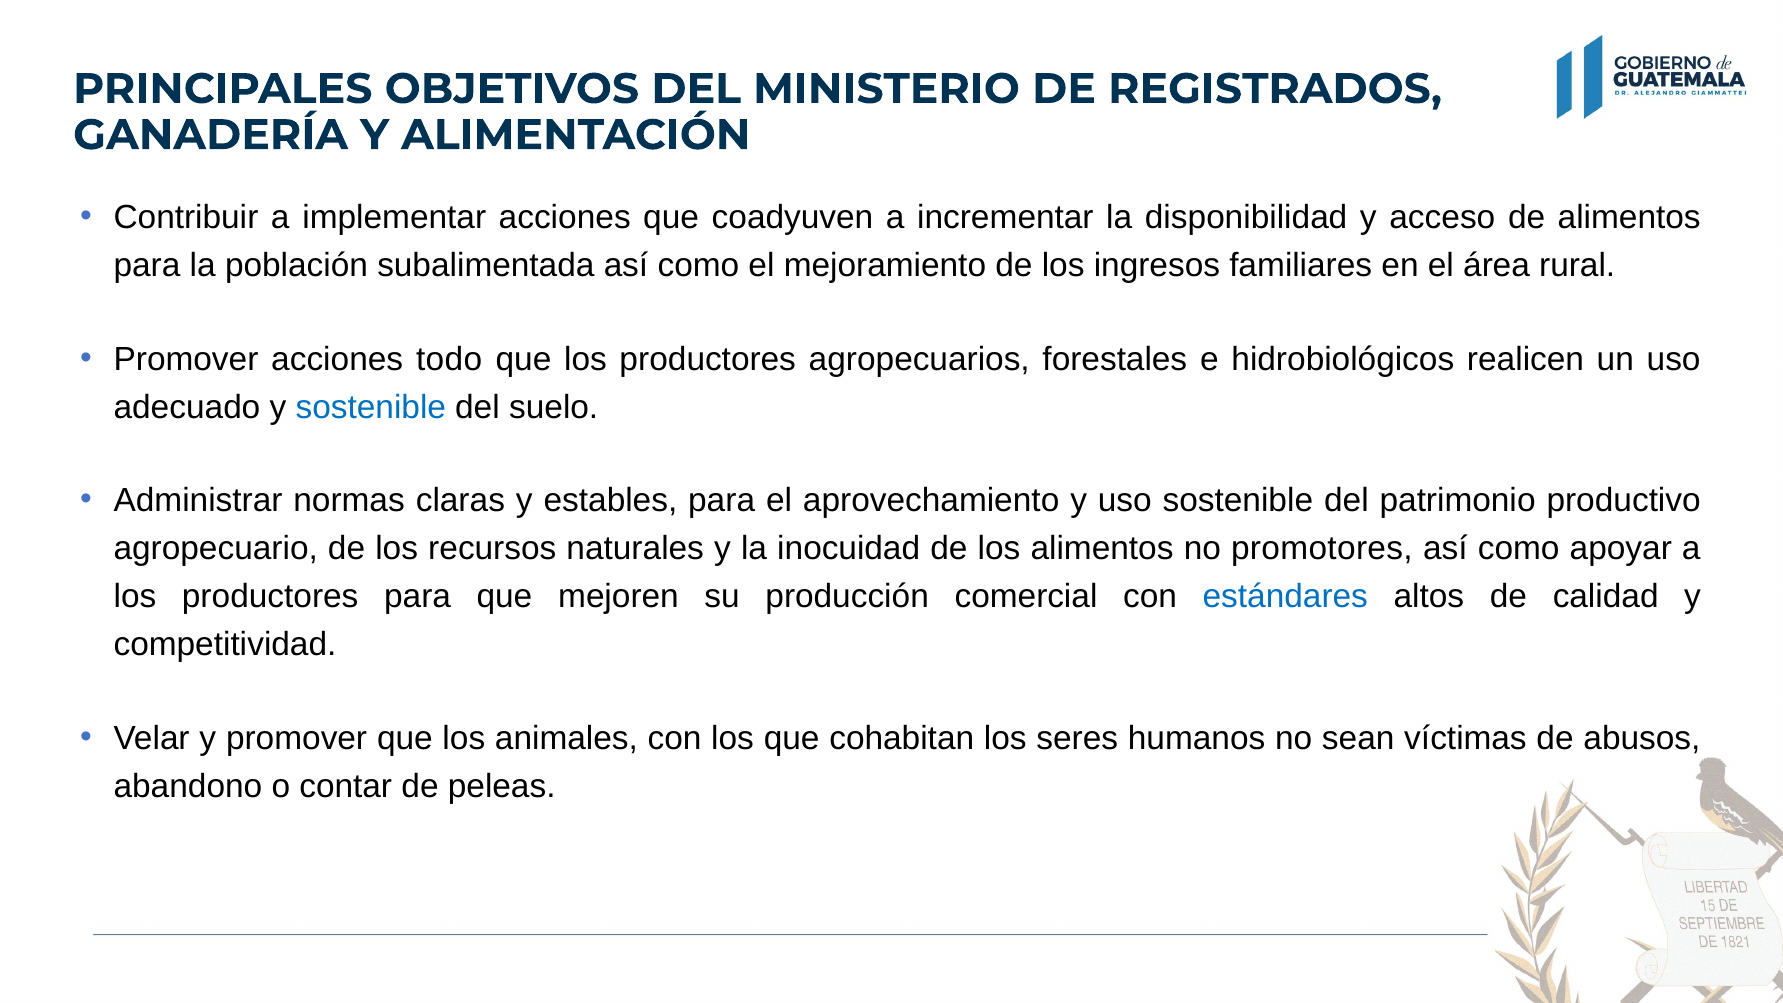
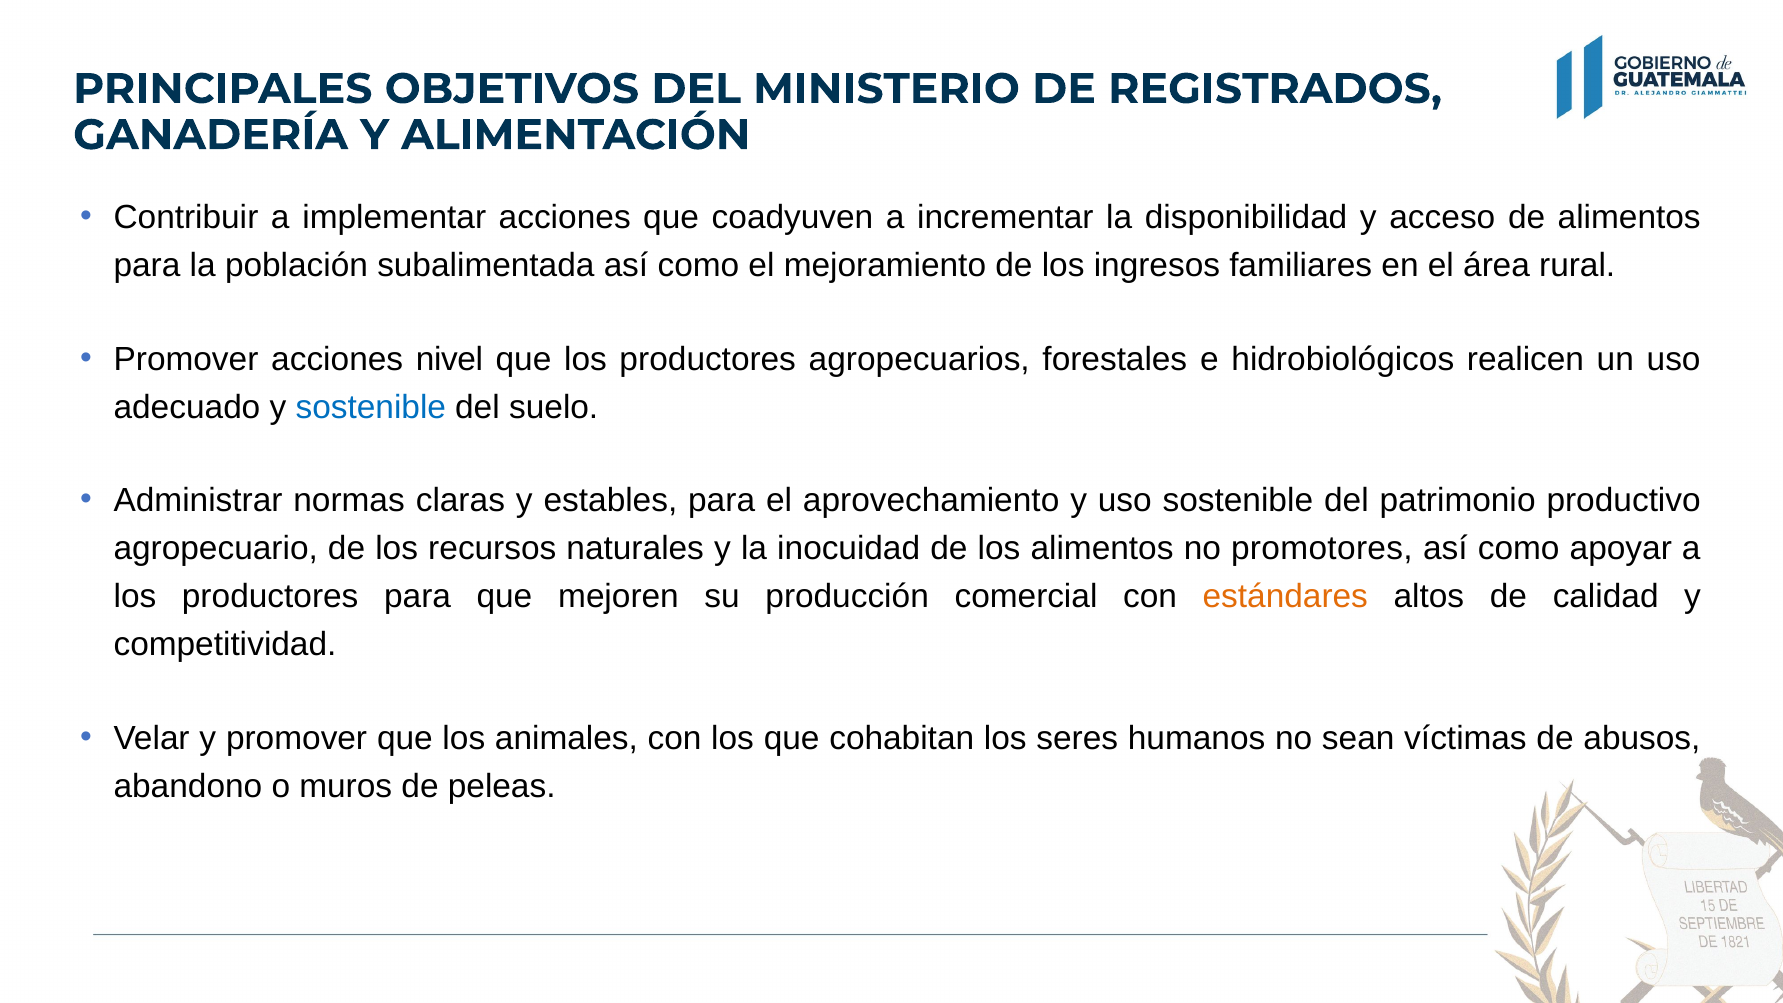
todo: todo -> nivel (449, 359)
estándares colour: blue -> orange (1285, 597)
contar: contar -> muros (346, 786)
